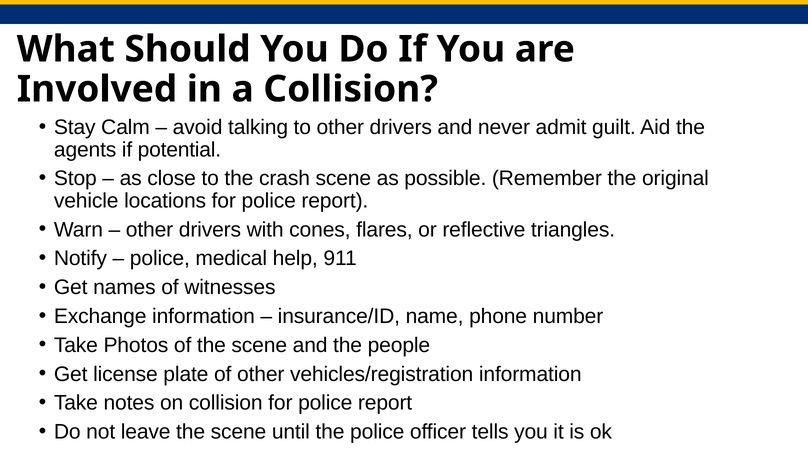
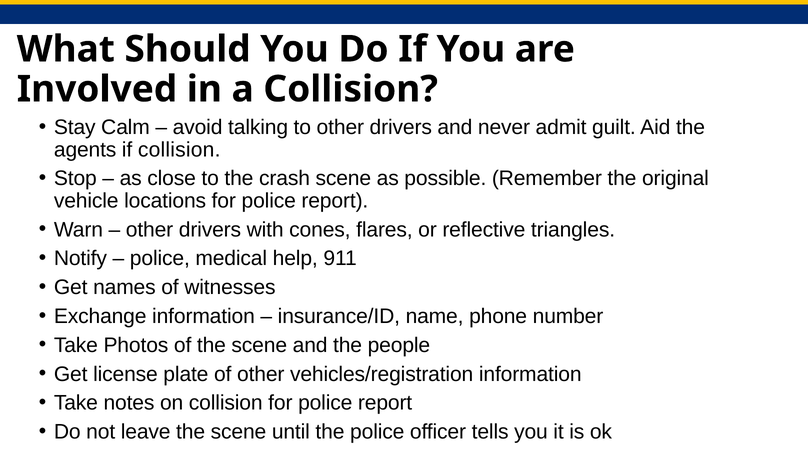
if potential: potential -> collision (179, 150)
